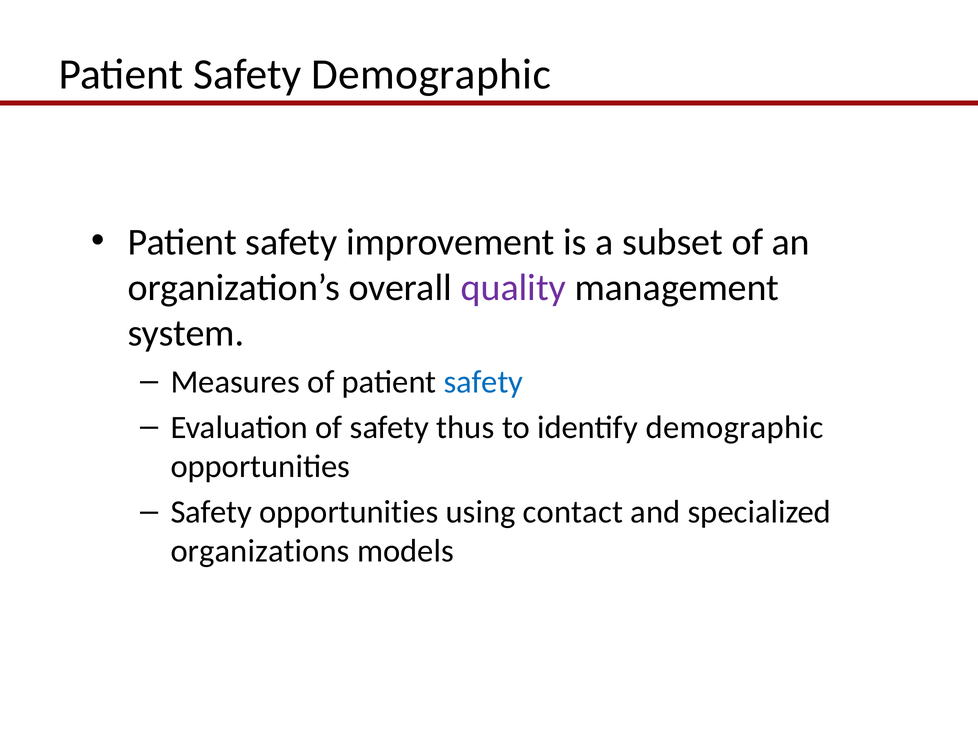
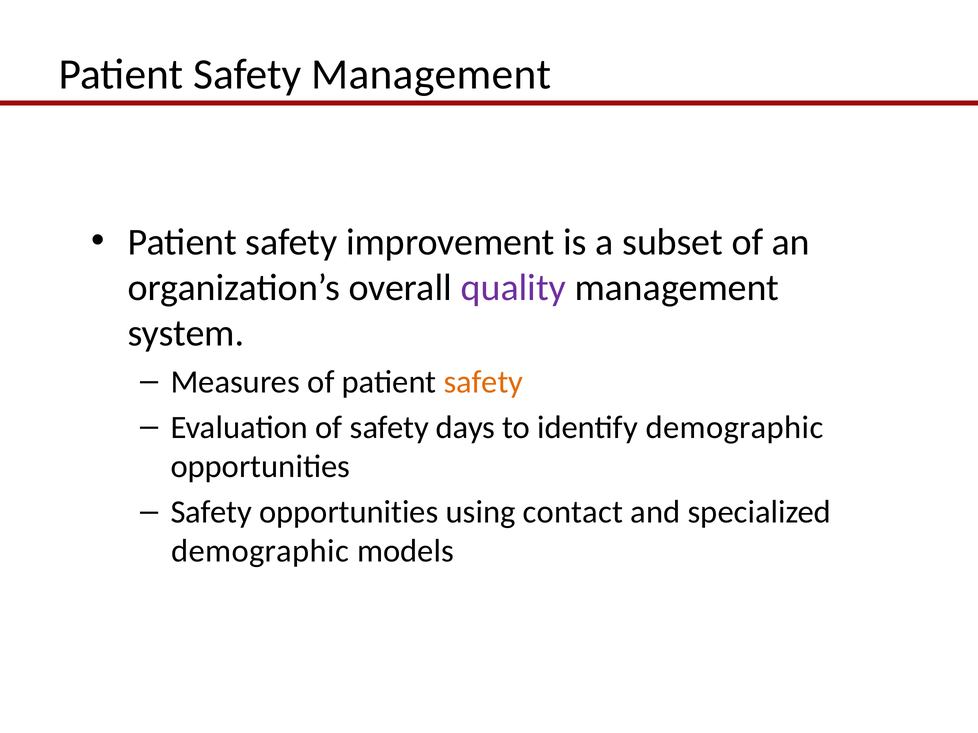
Safety Demographic: Demographic -> Management (431, 75)
safety colour: blue -> orange (483, 382)
thus: thus -> days (466, 428)
organizations: organizations -> demographic (260, 552)
